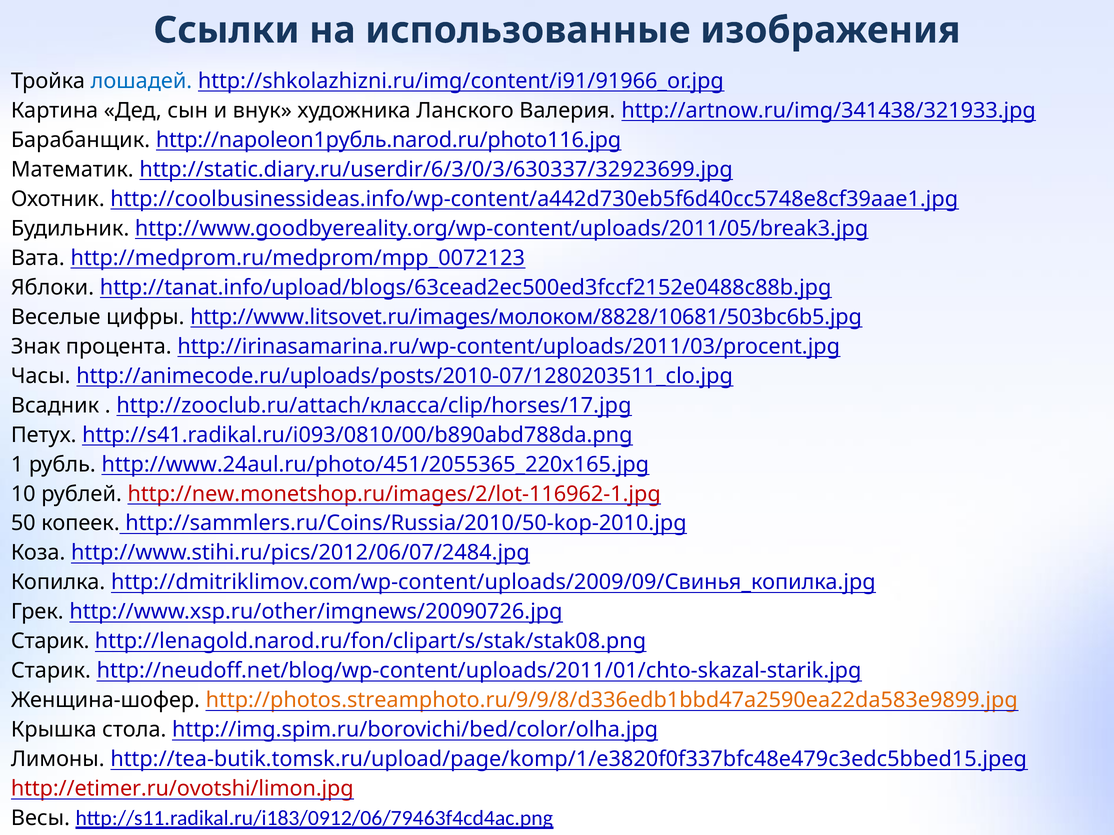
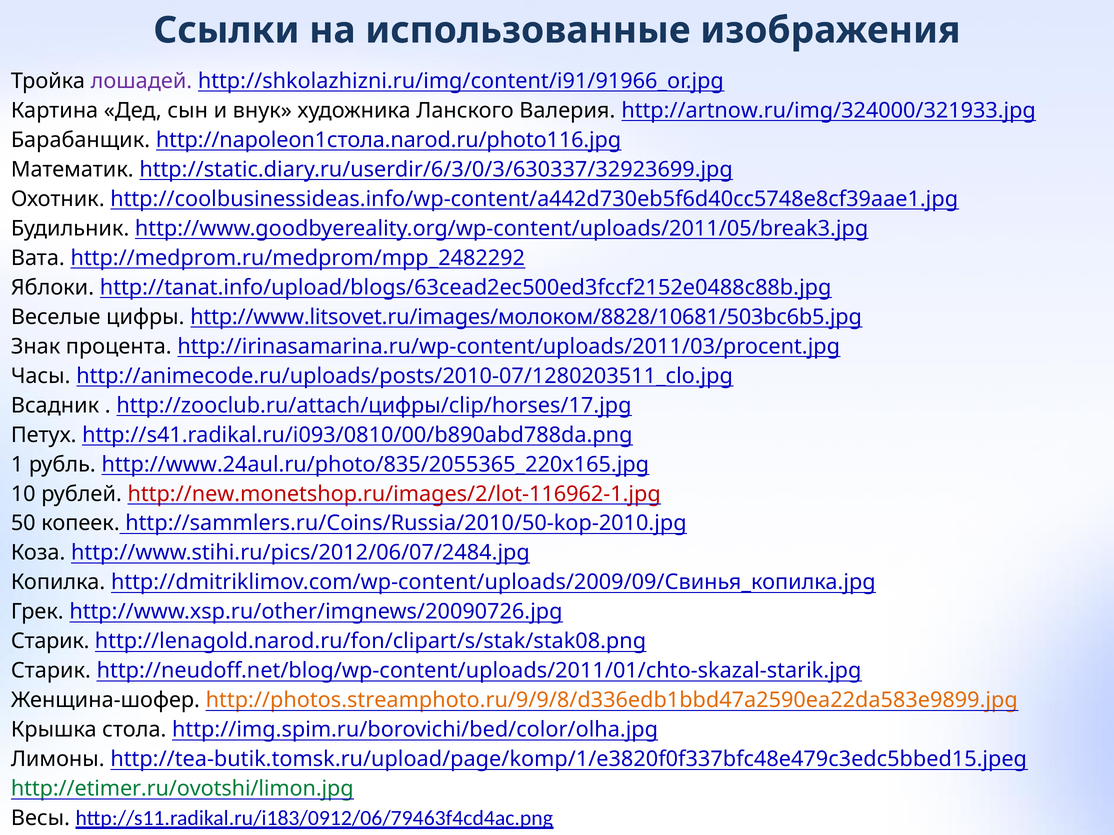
лошадей colour: blue -> purple (141, 81)
http://artnow.ru/img/341438/321933.jpg: http://artnow.ru/img/341438/321933.jpg -> http://artnow.ru/img/324000/321933.jpg (829, 110)
http://napoleon1рубль.narod.ru/photo116.jpg: http://napoleon1рубль.narod.ru/photo116.jpg -> http://napoleon1стола.narod.ru/photo116.jpg (389, 140)
http://medprom.ru/medprom/mpp_0072123: http://medprom.ru/medprom/mpp_0072123 -> http://medprom.ru/medprom/mpp_2482292 (298, 258)
http://zooclub.ru/attach/класса/clip/horses/17.jpg: http://zooclub.ru/attach/класса/clip/horses/17.jpg -> http://zooclub.ru/attach/цифры/clip/horses/17.jpg (374, 406)
http://www.24aul.ru/photo/451/2055365_220x165.jpg: http://www.24aul.ru/photo/451/2055365_220x165.jpg -> http://www.24aul.ru/photo/835/2055365_220x165.jpg (375, 465)
http://etimer.ru/ovotshi/limon.jpg colour: red -> green (182, 789)
